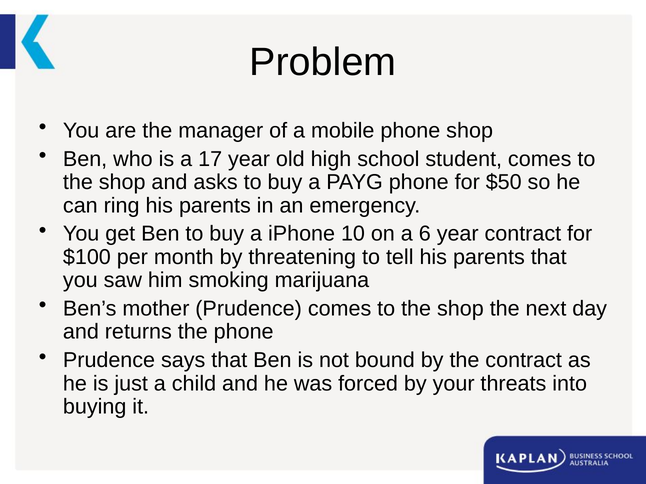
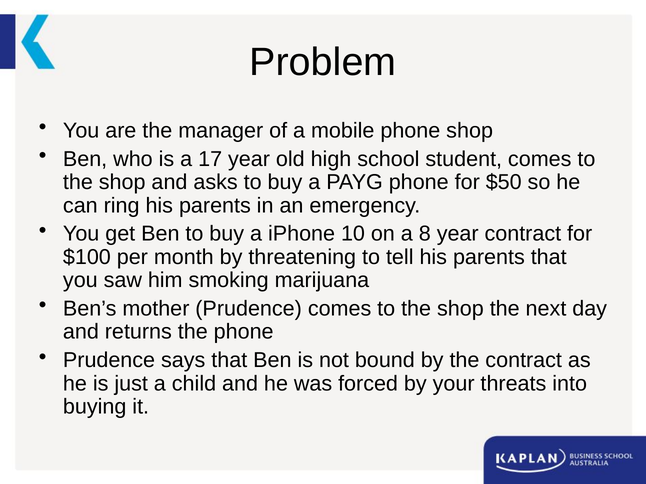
6: 6 -> 8 (425, 234)
